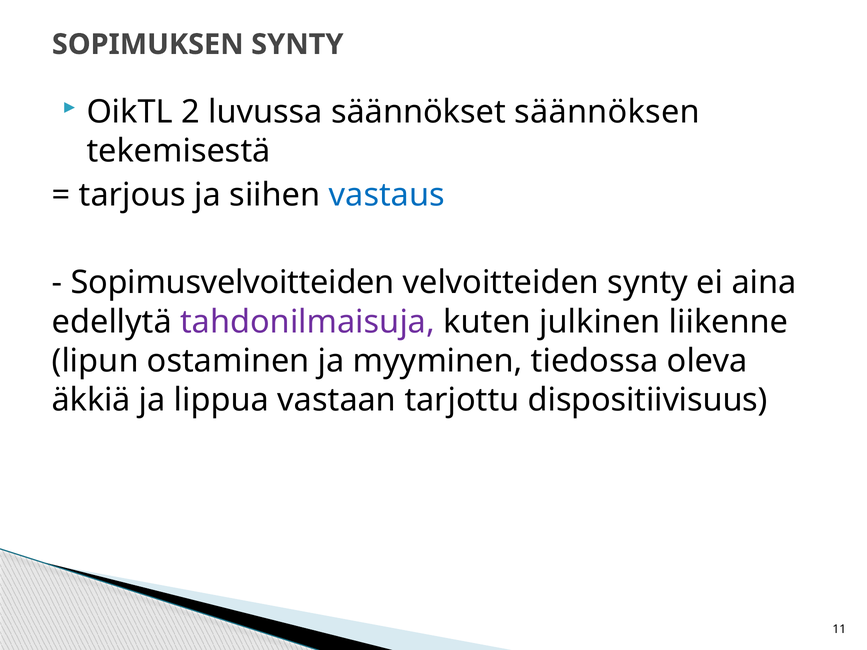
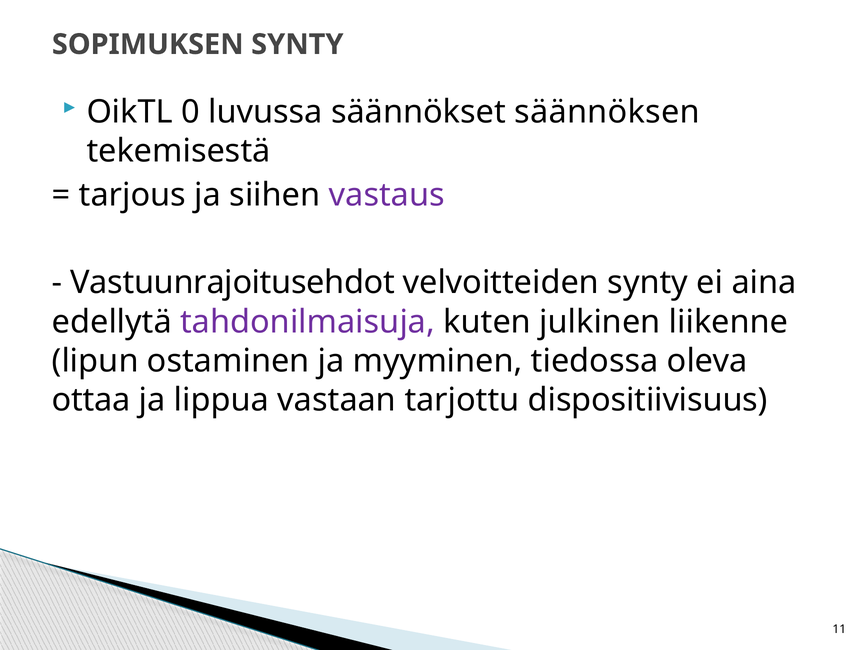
2: 2 -> 0 (190, 112)
vastaus colour: blue -> purple (387, 195)
Sopimusvelvoitteiden: Sopimusvelvoitteiden -> Vastuunrajoitusehdot (233, 283)
äkkiä: äkkiä -> ottaa (91, 400)
